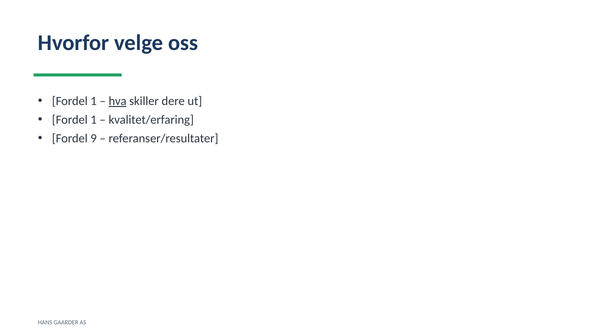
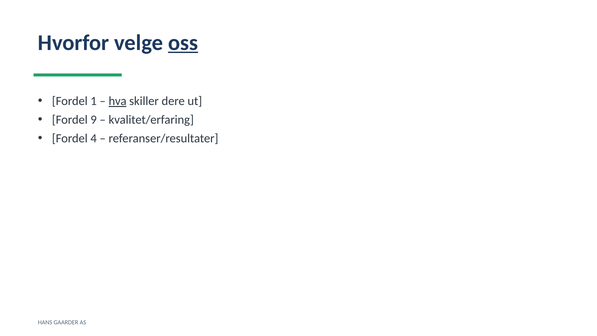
oss underline: none -> present (183, 43)
1: 1 -> 9 (94, 120)
9: 9 -> 4 (94, 138)
